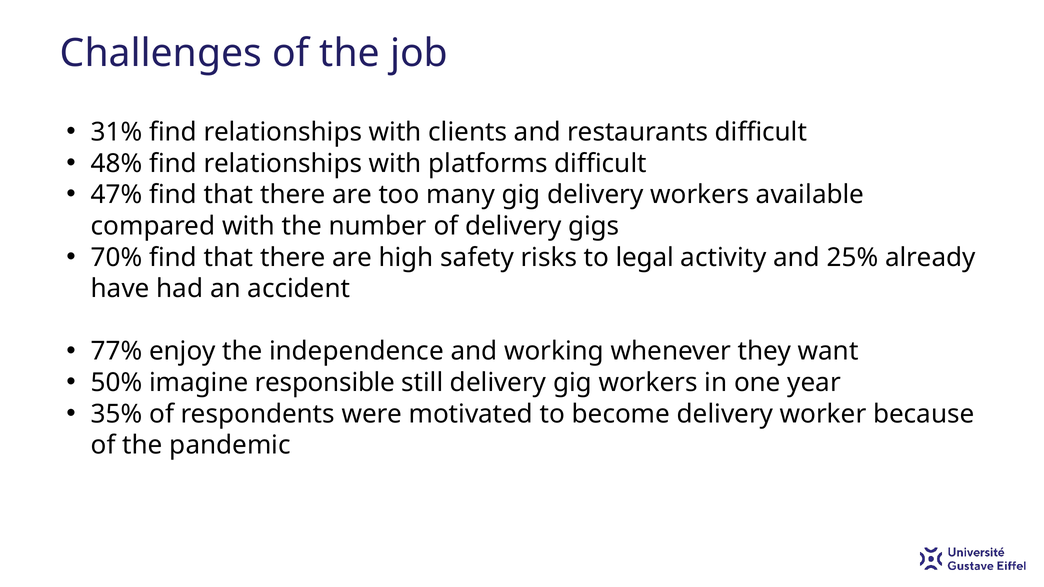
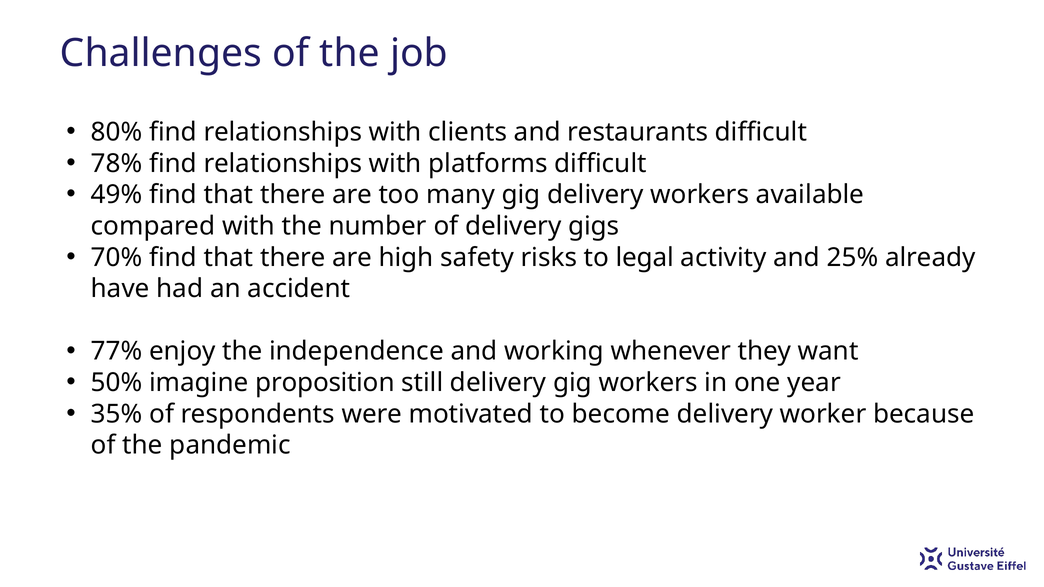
31%: 31% -> 80% (117, 132)
48%: 48% -> 78% (117, 164)
47%: 47% -> 49% (117, 195)
responsible: responsible -> proposition (325, 383)
